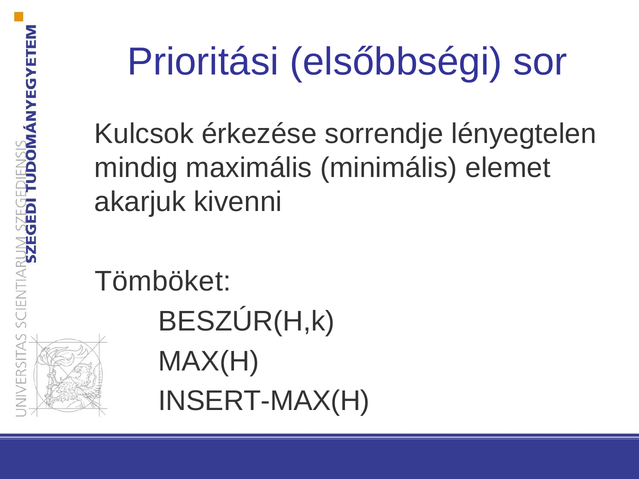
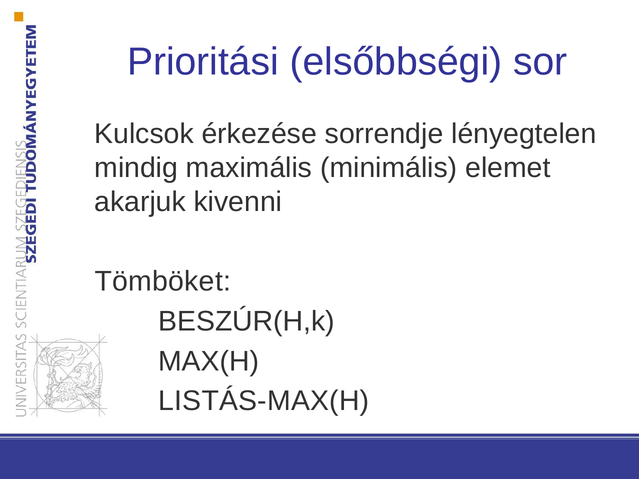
INSERT-MAX(H: INSERT-MAX(H -> LISTÁS-MAX(H (264, 401)
